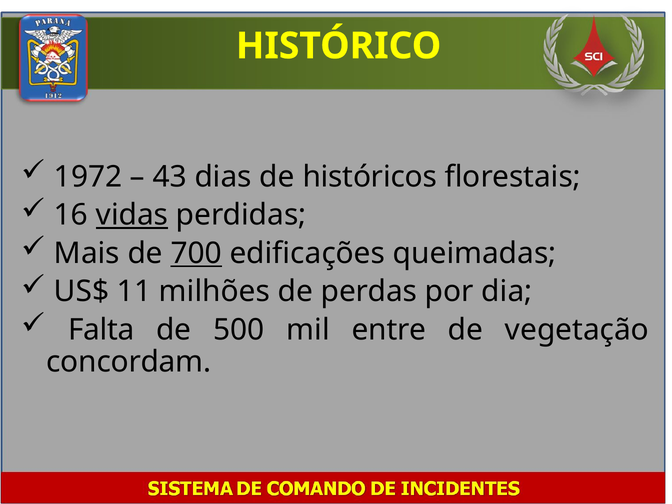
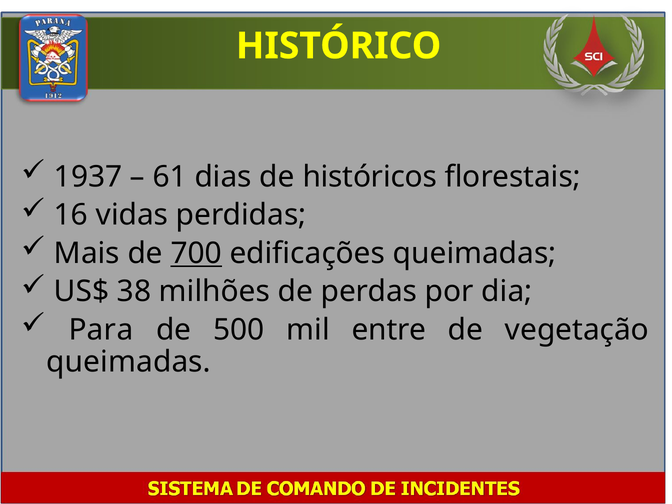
1972: 1972 -> 1937 (88, 177)
43: 43 -> 61 (170, 177)
vidas underline: present -> none (132, 215)
11: 11 -> 38 (134, 292)
Falta: Falta -> Para (101, 330)
concordam: concordam -> queimadas (129, 362)
